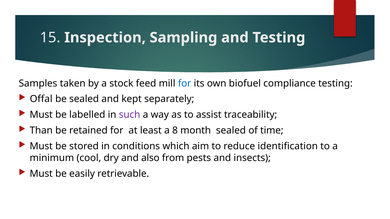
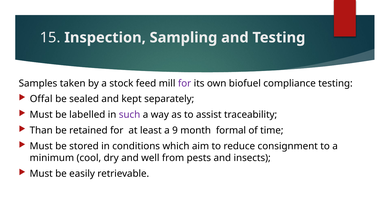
for colour: blue -> purple (185, 83)
8: 8 -> 9 (175, 131)
month sealed: sealed -> formal (231, 131)
identification: identification -> consignment (288, 146)
also: also -> well (150, 158)
